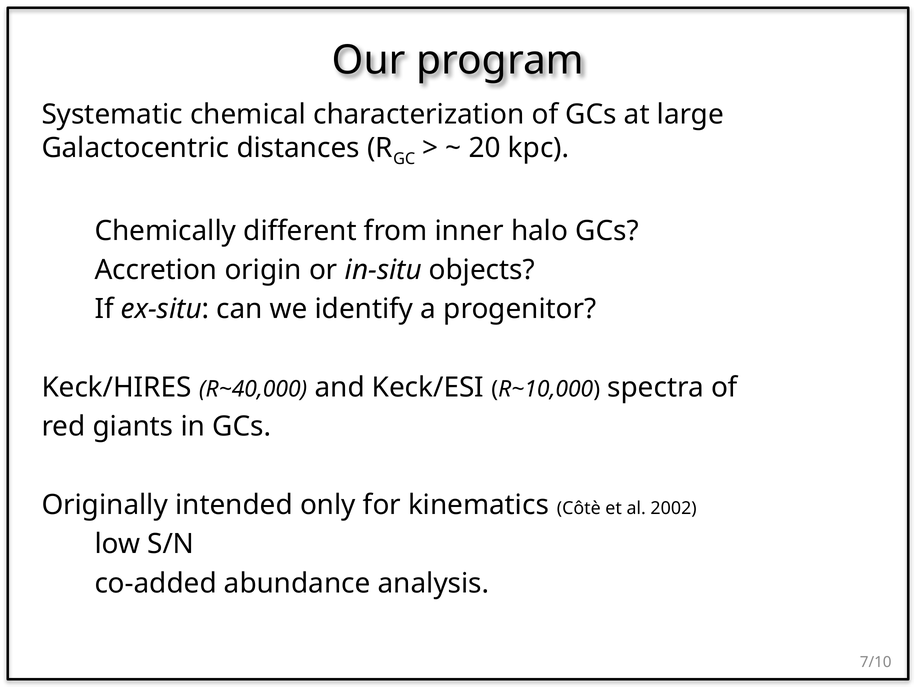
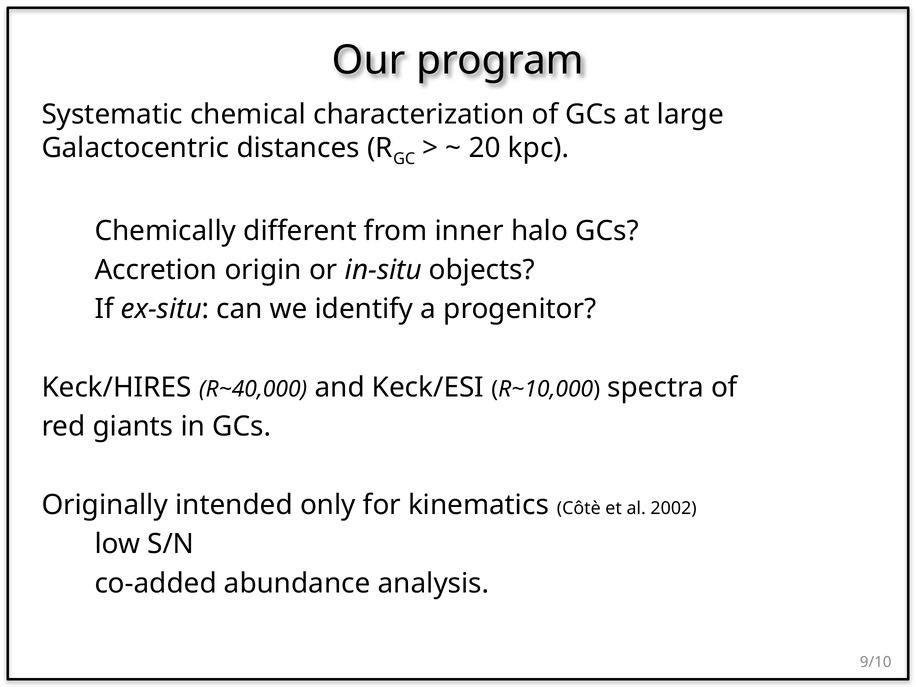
7/10: 7/10 -> 9/10 (876, 662)
